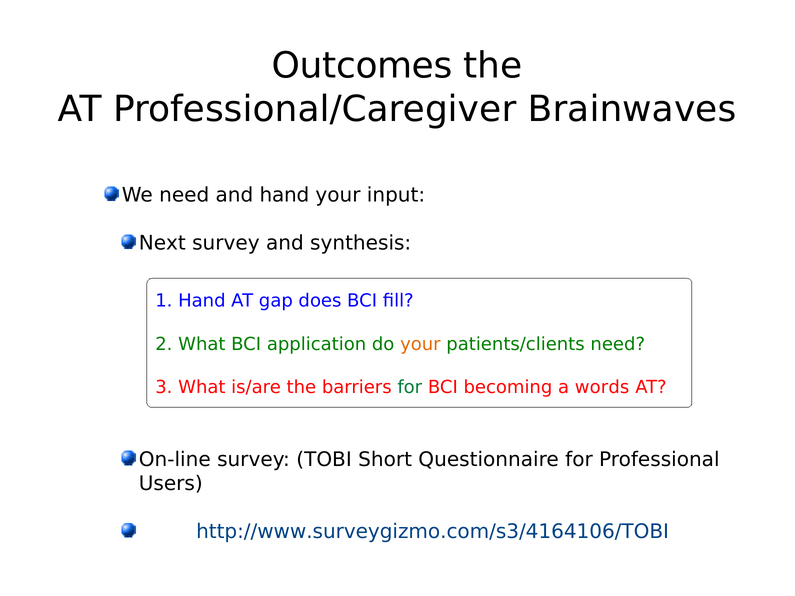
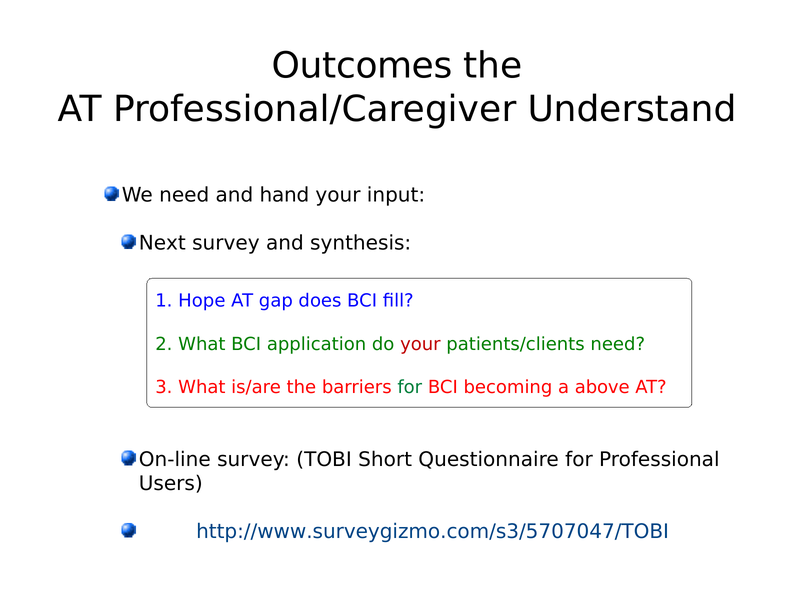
Brainwaves: Brainwaves -> Understand (632, 109)
1 Hand: Hand -> Hope (202, 301)
your colour: orange -> red (420, 344)
words: words -> above (602, 387)
http://www.surveygizmo.com/s3/4164106/TOBI: http://www.surveygizmo.com/s3/4164106/TOBI -> http://www.surveygizmo.com/s3/5707047/TOBI (433, 532)
